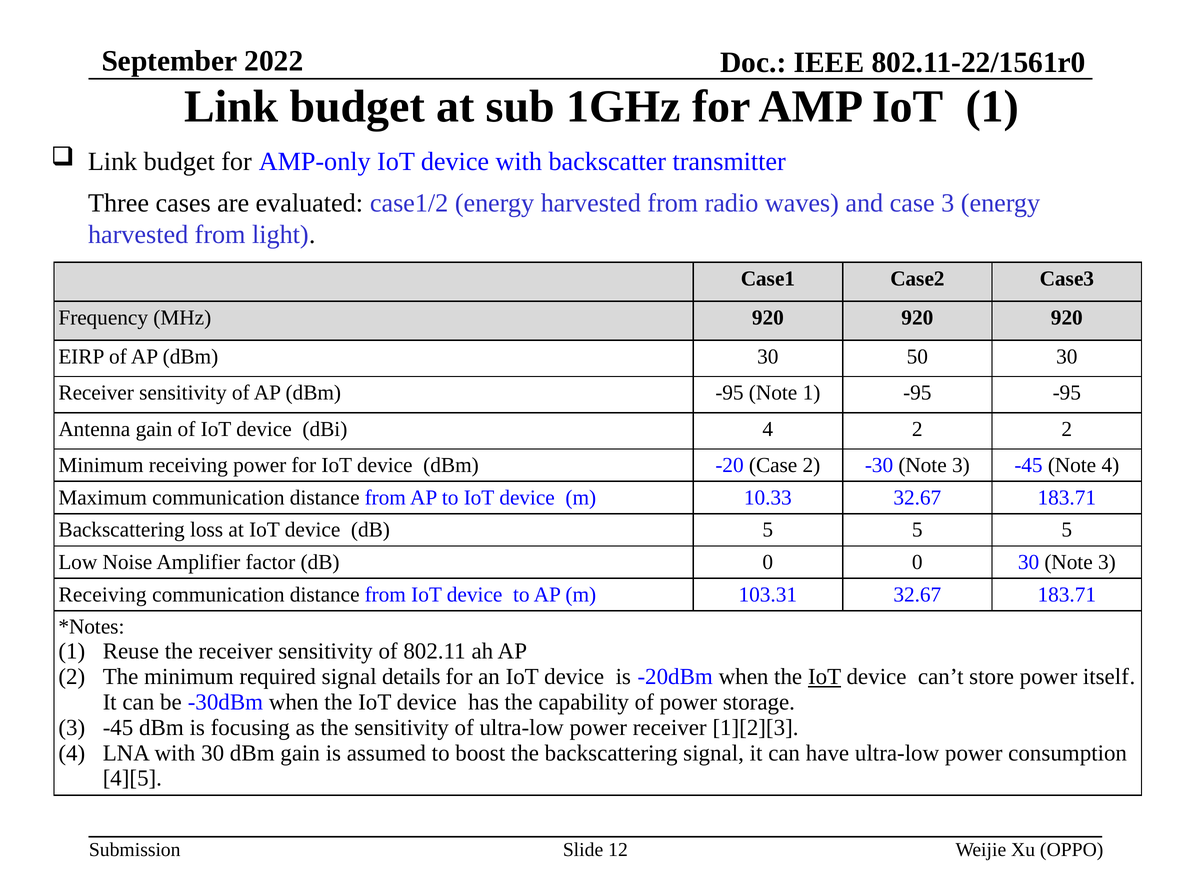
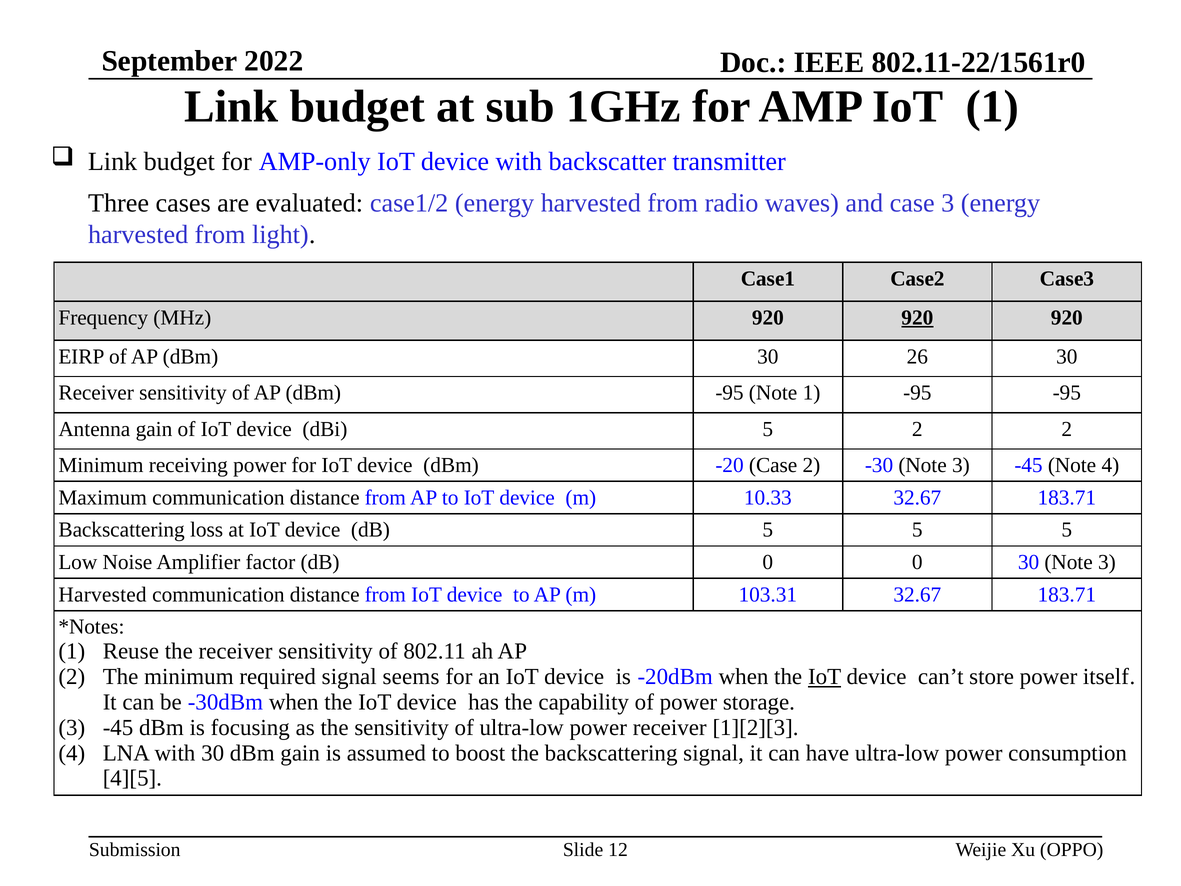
920 underline: none -> present (917, 317)
50: 50 -> 26 (917, 356)
dBi 4: 4 -> 5 (768, 429)
Receiving: Receiving -> Harvested (103, 594)
details: details -> seems (411, 677)
